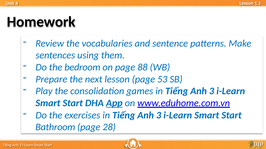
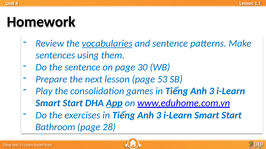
vocabularies underline: none -> present (107, 44)
the bedroom: bedroom -> sentence (82, 68)
88: 88 -> 30 (142, 68)
